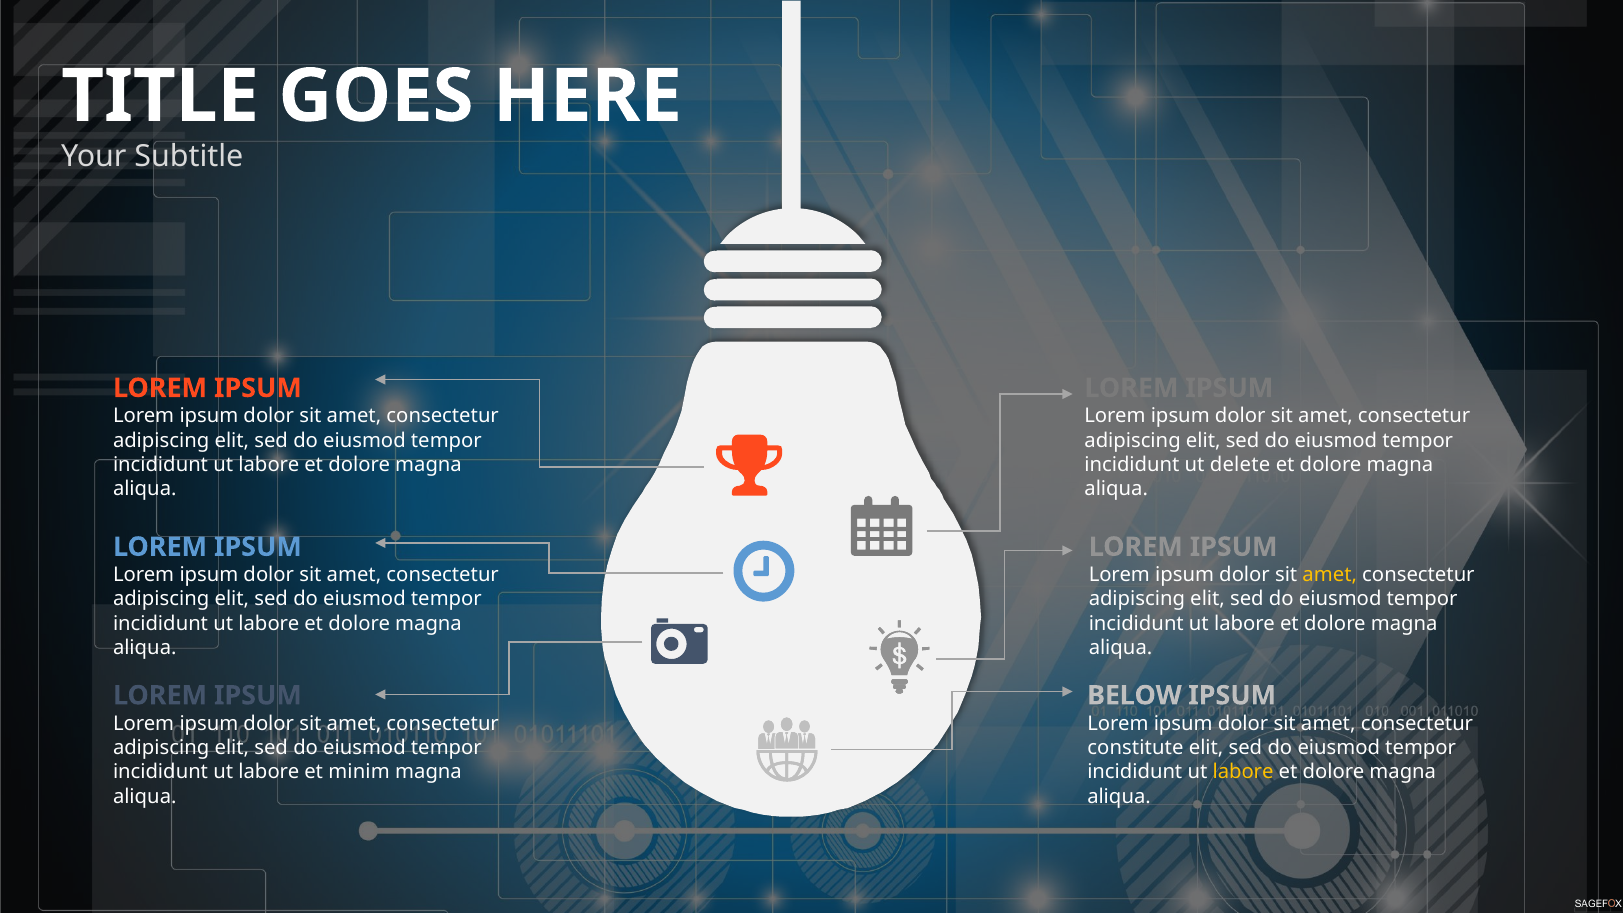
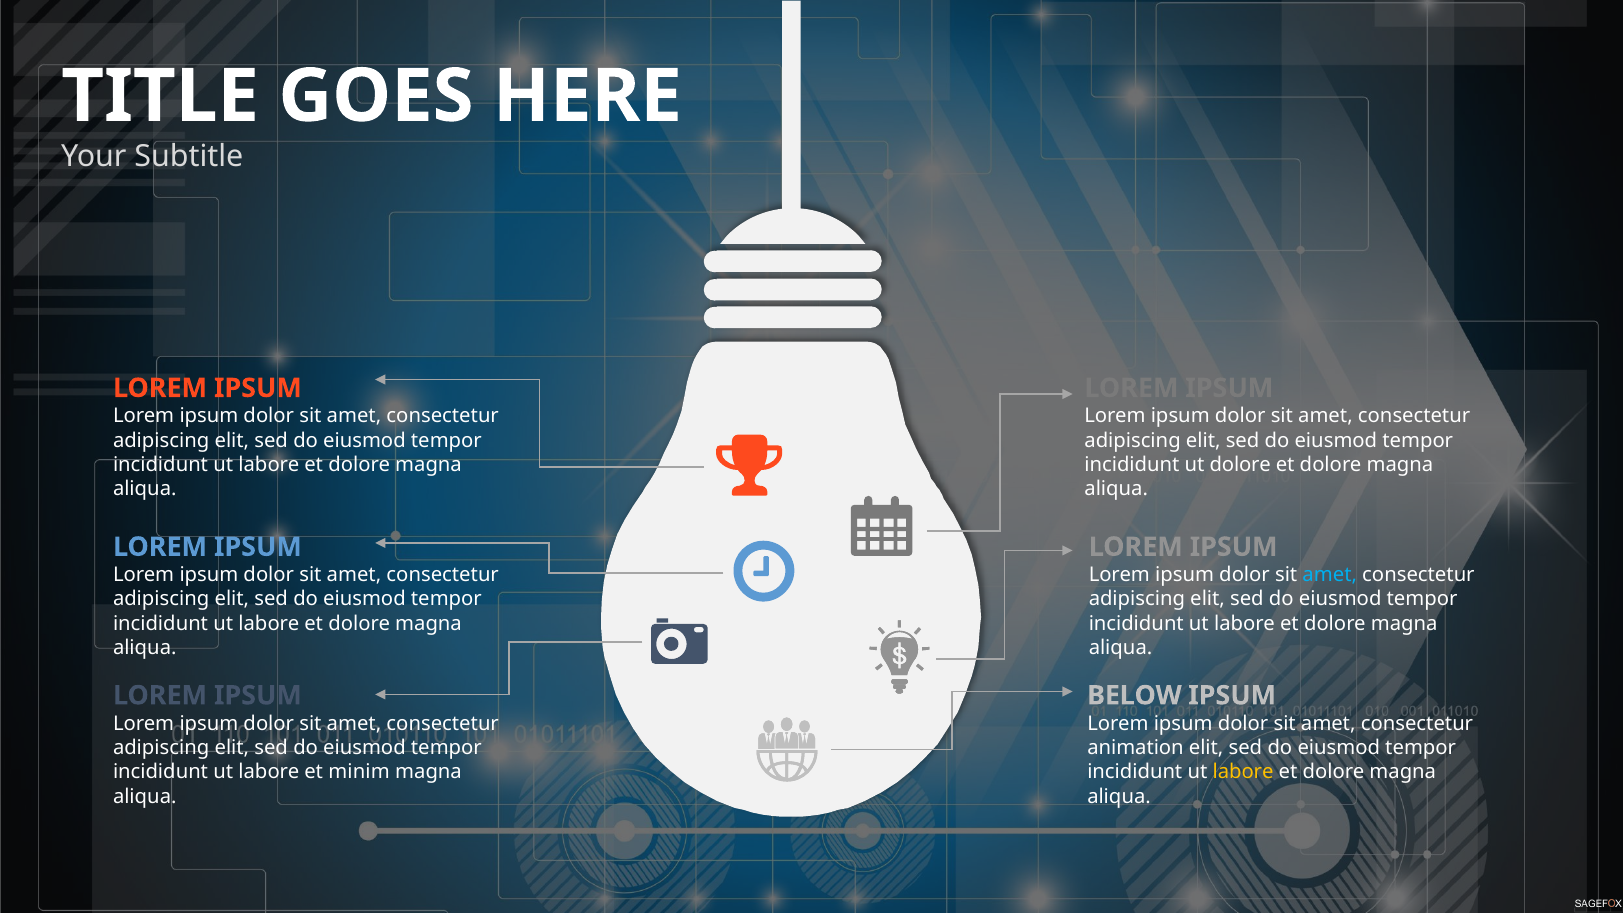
ut delete: delete -> dolore (1240, 465)
amet colour: yellow -> light blue (1330, 575)
constitute: constitute -> animation (1136, 748)
